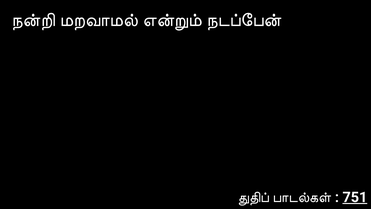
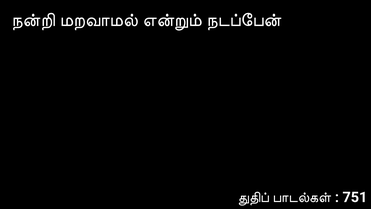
751 underline: present -> none (355, 197)
